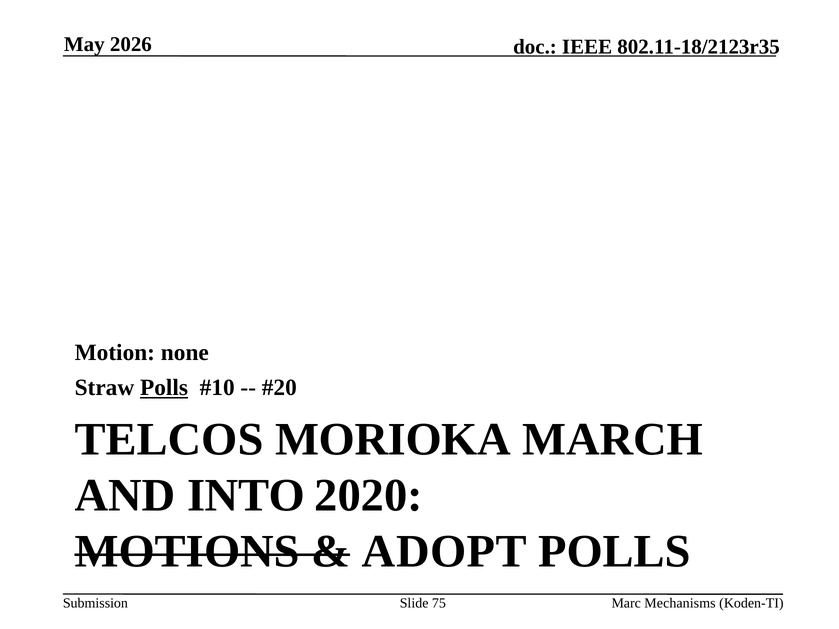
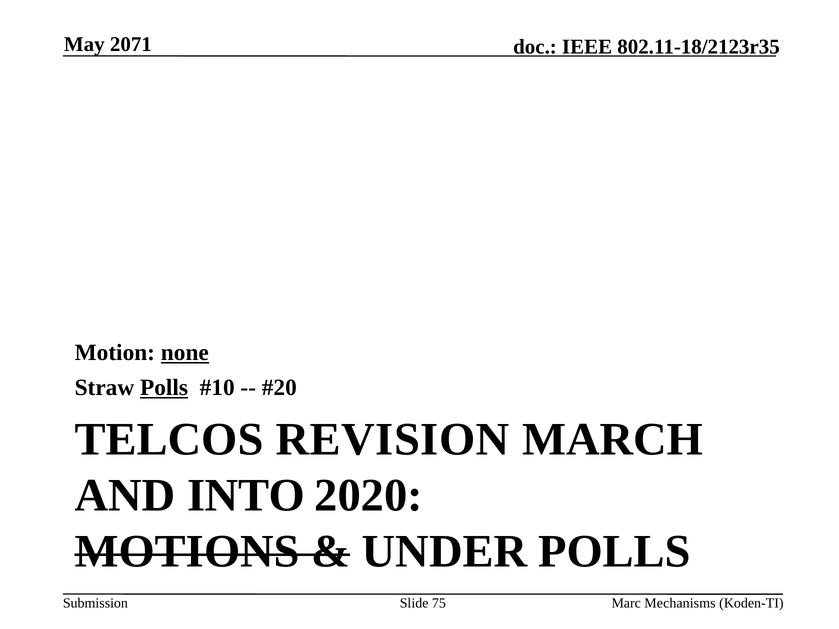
2026: 2026 -> 2071 (131, 44)
none underline: none -> present (185, 353)
MORIOKA: MORIOKA -> REVISION (393, 440)
ADOPT: ADOPT -> UNDER (445, 552)
